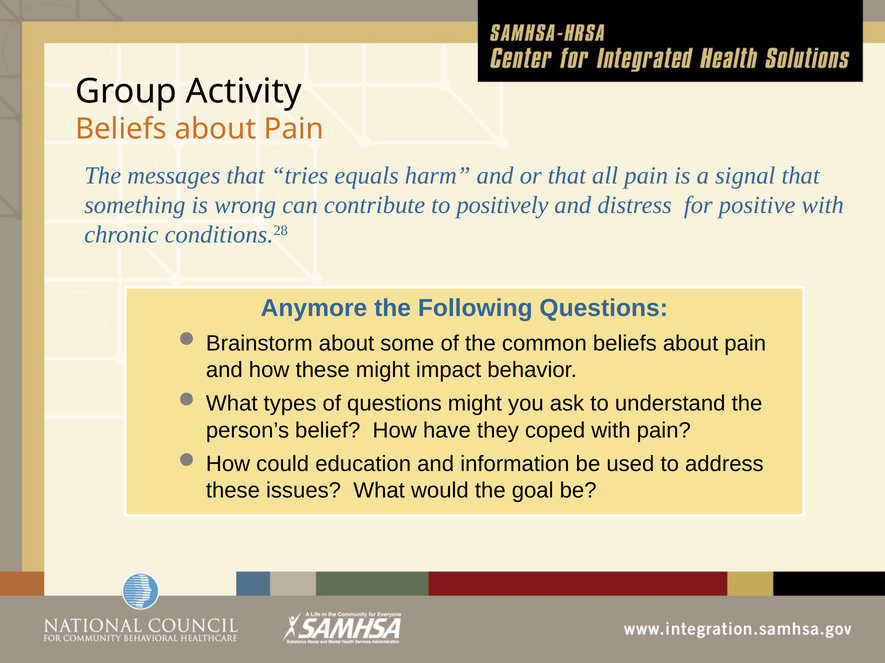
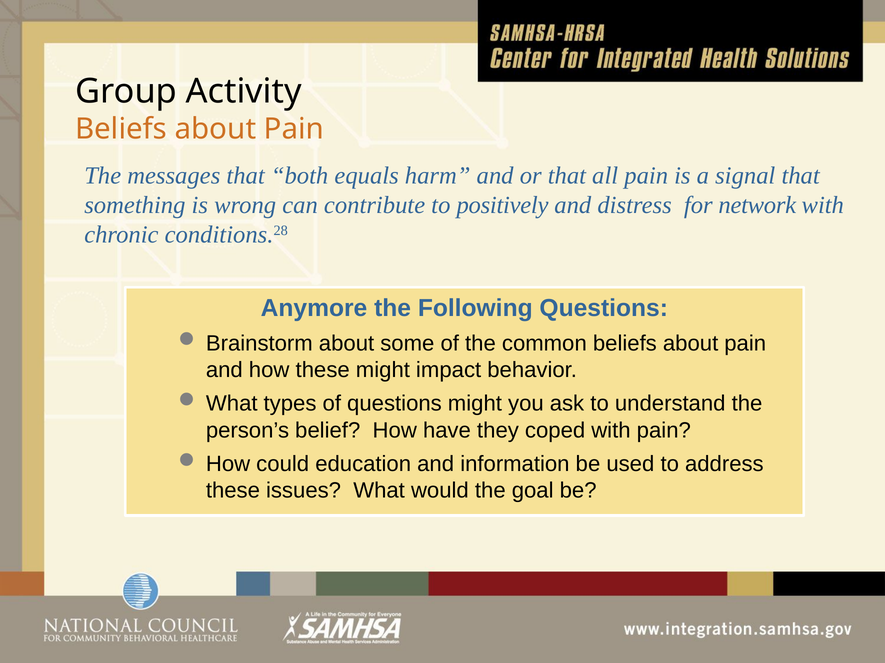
tries: tries -> both (300, 176)
positive: positive -> network (757, 205)
